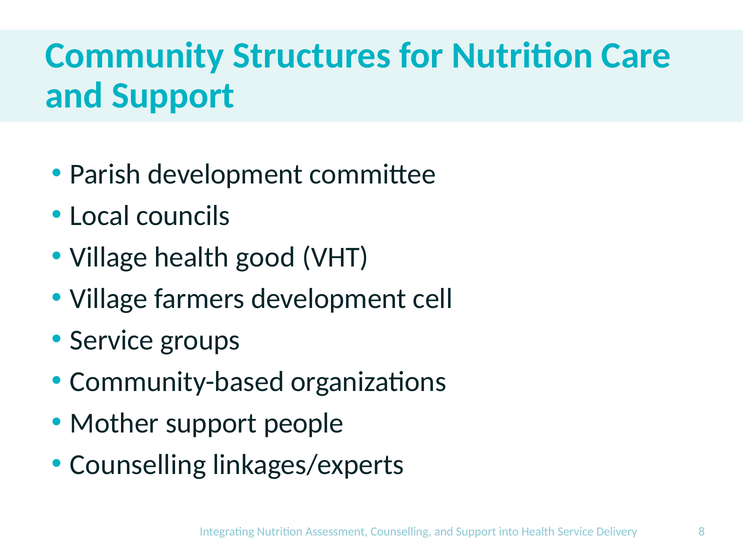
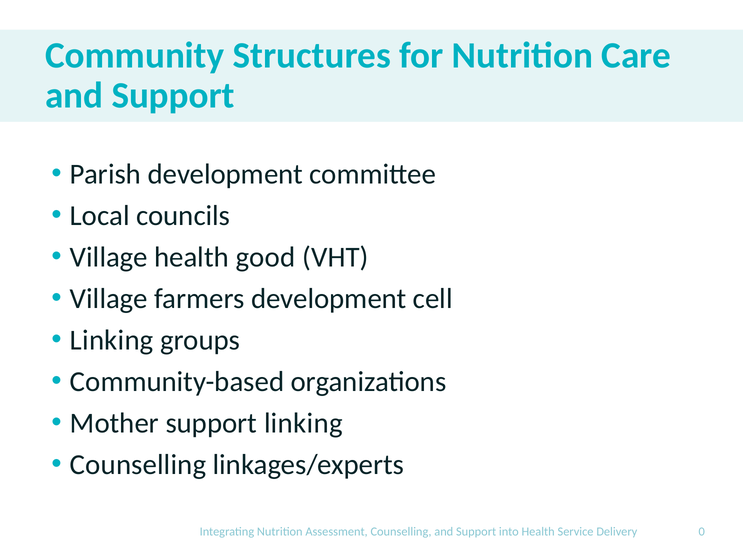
Service: Service -> Linking (112, 340)
support people: people -> linking (303, 423)
8: 8 -> 0 (702, 532)
